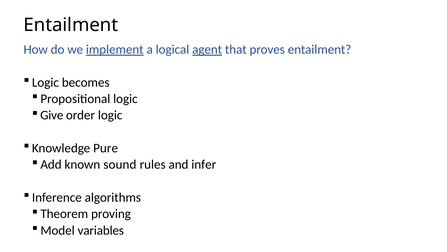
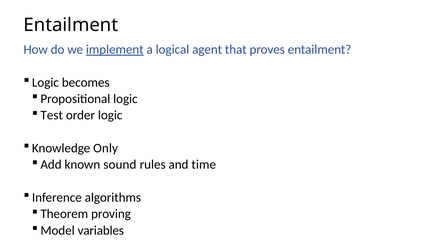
agent underline: present -> none (207, 49)
Give: Give -> Test (52, 115)
Pure: Pure -> Only (106, 148)
infer: infer -> time (204, 164)
